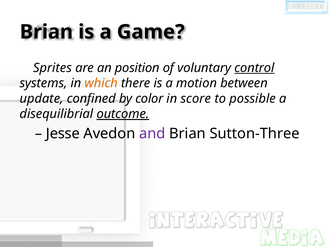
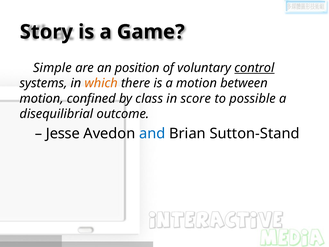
Brian: Brian -> Story (46, 32)
Sprites: Sprites -> Simple (52, 68)
update: update -> motion (42, 99)
color: color -> class (149, 99)
outcome underline: present -> none (123, 114)
and colour: purple -> blue (152, 133)
Sutton-Three: Sutton-Three -> Sutton-Stand (255, 133)
